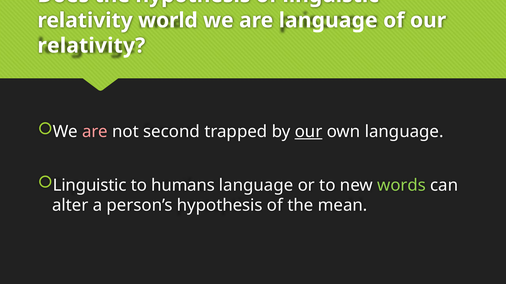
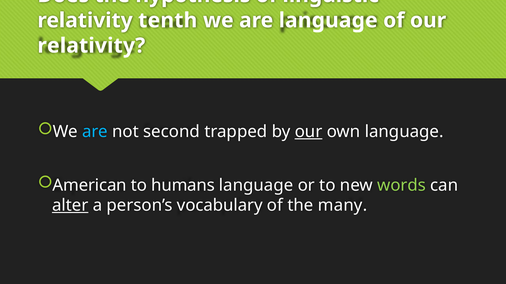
world: world -> tenth (168, 20)
are colour: pink -> light blue (95, 132)
Linguistic: Linguistic -> American (90, 186)
alter underline: none -> present (70, 206)
person’s hypothesis: hypothesis -> vocabulary (220, 206)
mean: mean -> many (343, 206)
